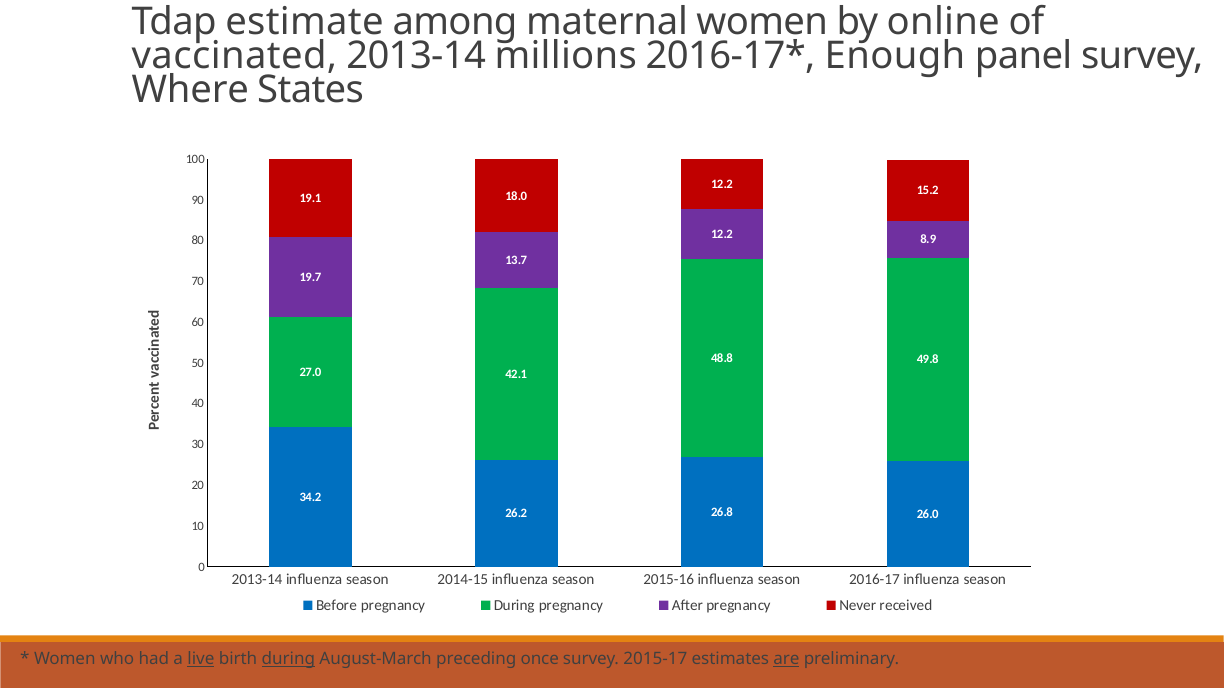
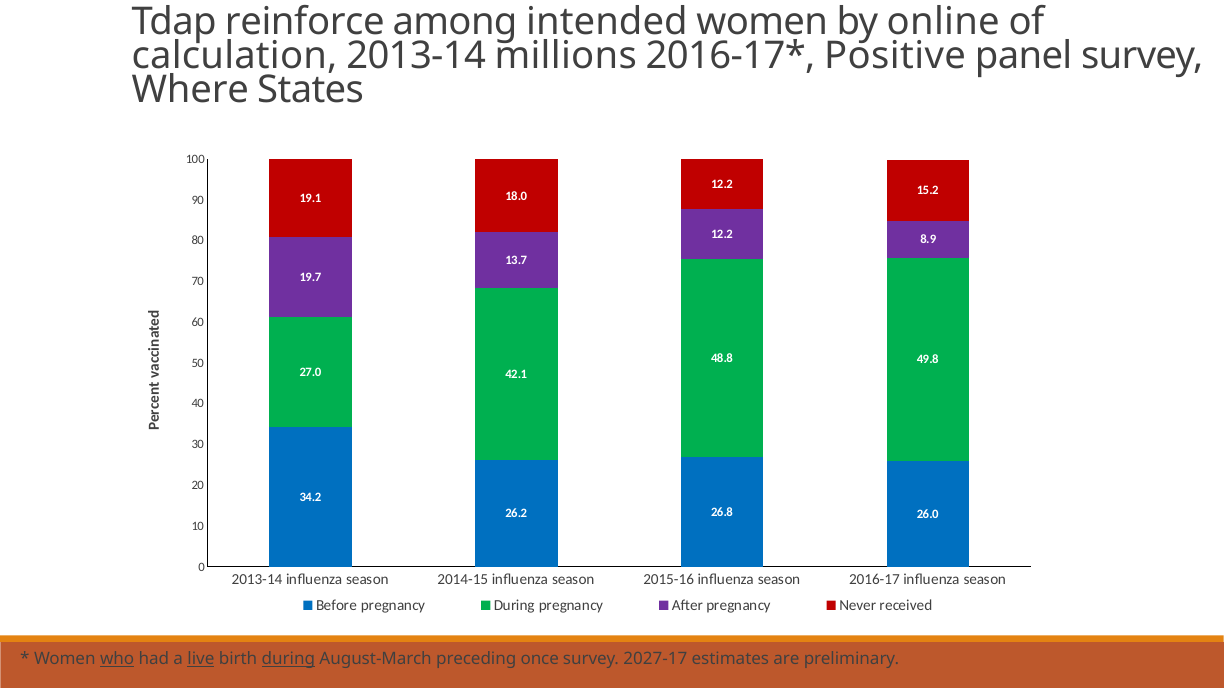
estimate: estimate -> reinforce (305, 22)
maternal: maternal -> intended (607, 22)
vaccinated: vaccinated -> calculation (235, 56)
Enough: Enough -> Positive (895, 56)
who underline: none -> present (117, 659)
2015-17: 2015-17 -> 2027-17 (655, 659)
are underline: present -> none (786, 659)
